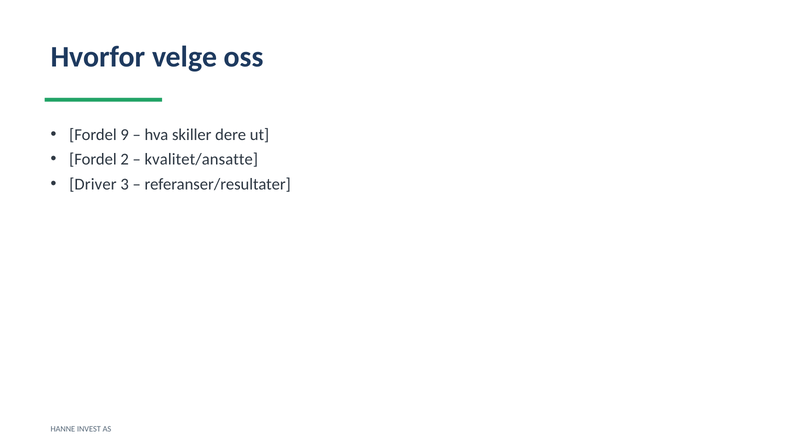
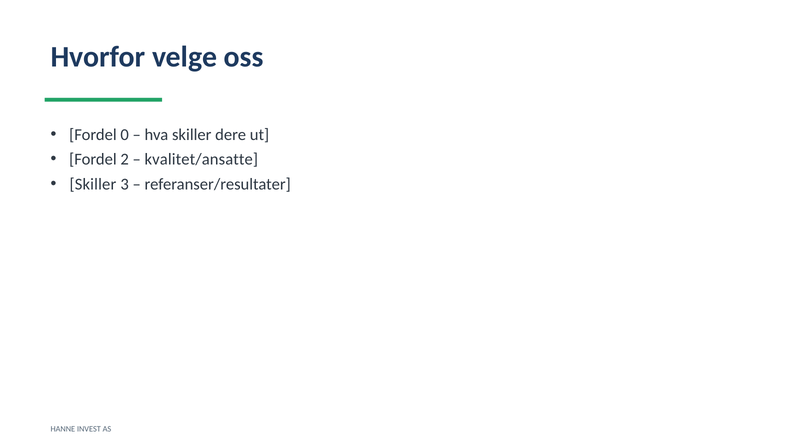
9: 9 -> 0 (125, 135)
Driver: Driver -> Skiller (93, 184)
